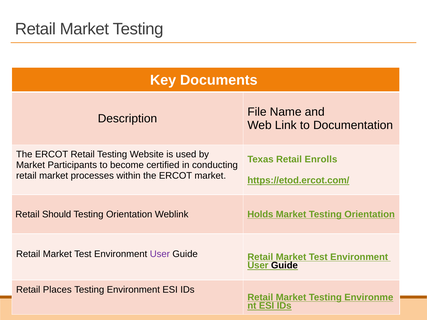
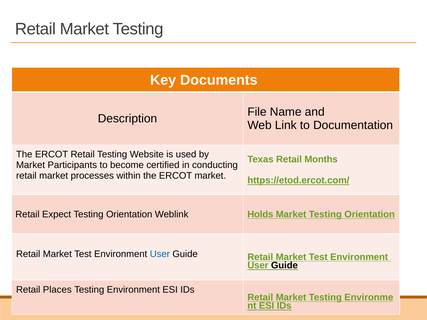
Enrolls: Enrolls -> Months (321, 159)
Should: Should -> Expect (57, 214)
User colour: purple -> blue (160, 254)
